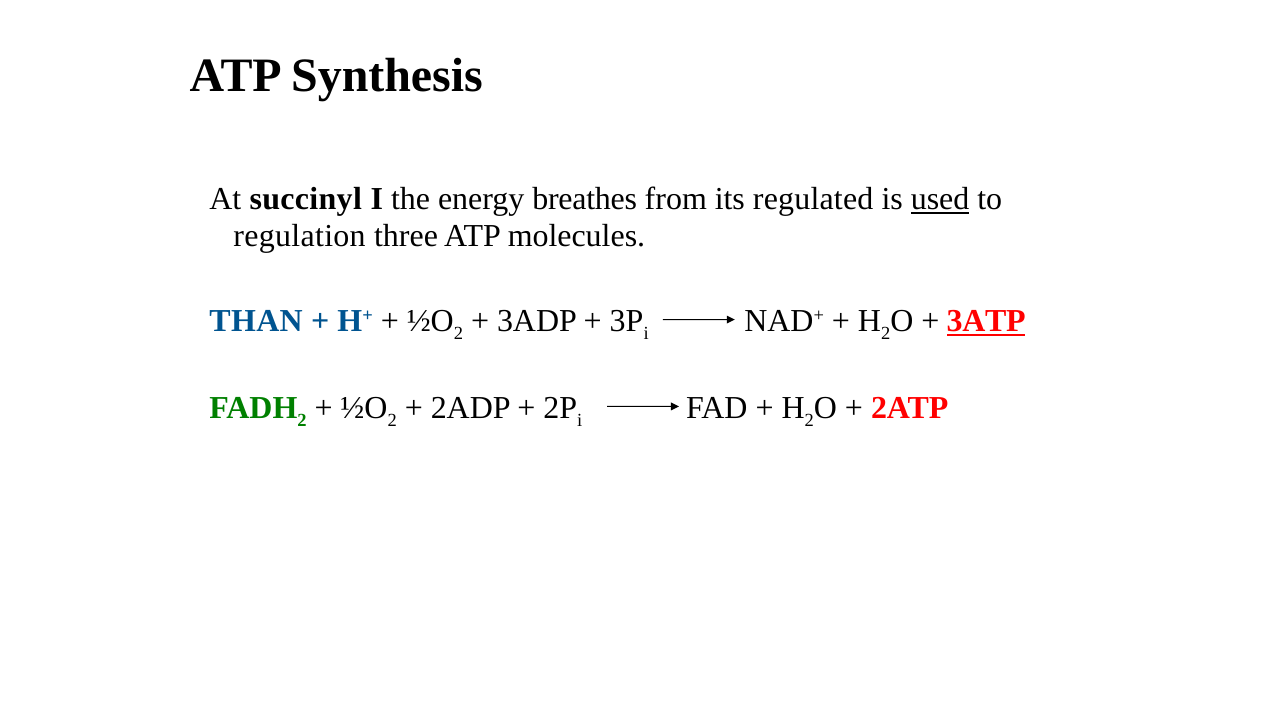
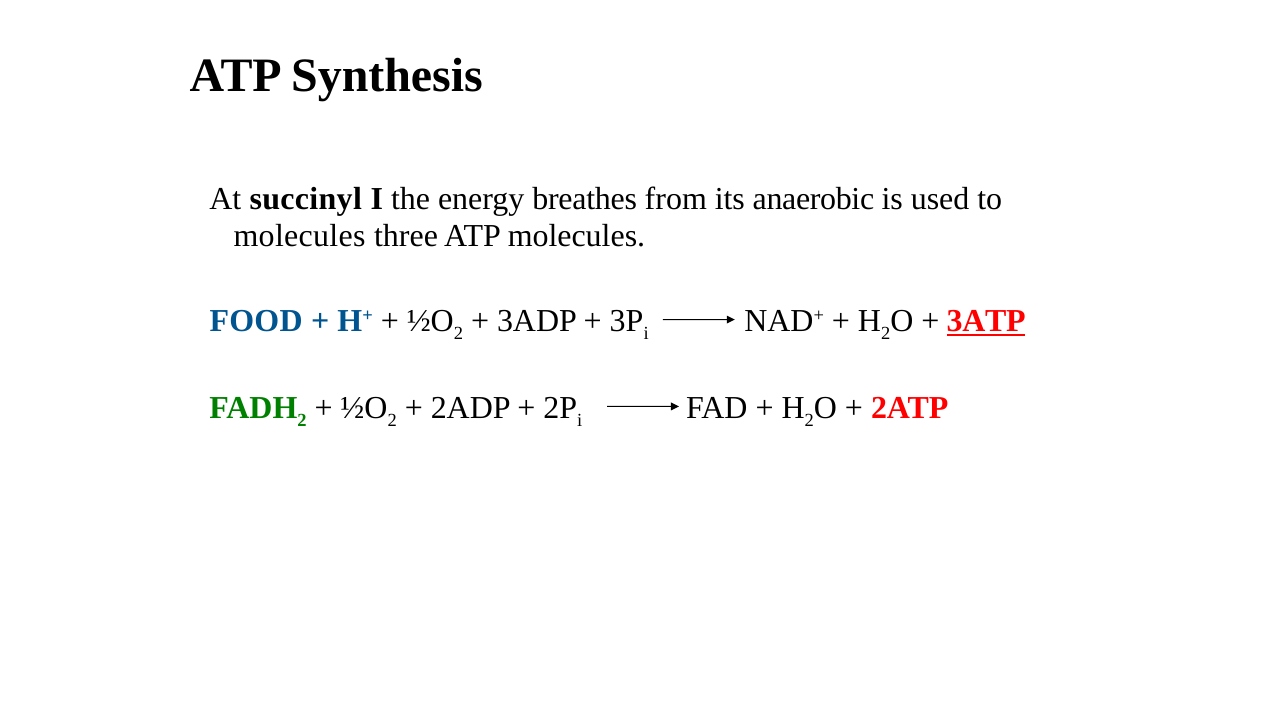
regulated: regulated -> anaerobic (813, 199)
used underline: present -> none (940, 199)
regulation: regulation -> molecules (300, 236)
THAN: THAN -> FOOD (256, 321)
